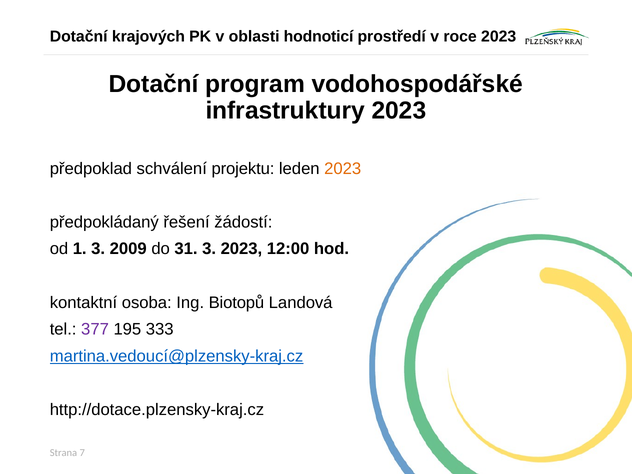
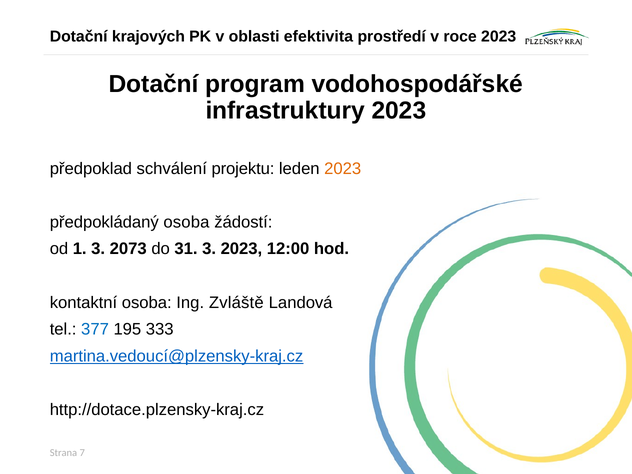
hodnoticí: hodnoticí -> efektivita (318, 37)
předpokládaný řešení: řešení -> osoba (186, 222)
2009: 2009 -> 2073 (128, 249)
Biotopů: Biotopů -> Zvláště (236, 303)
377 colour: purple -> blue (95, 329)
